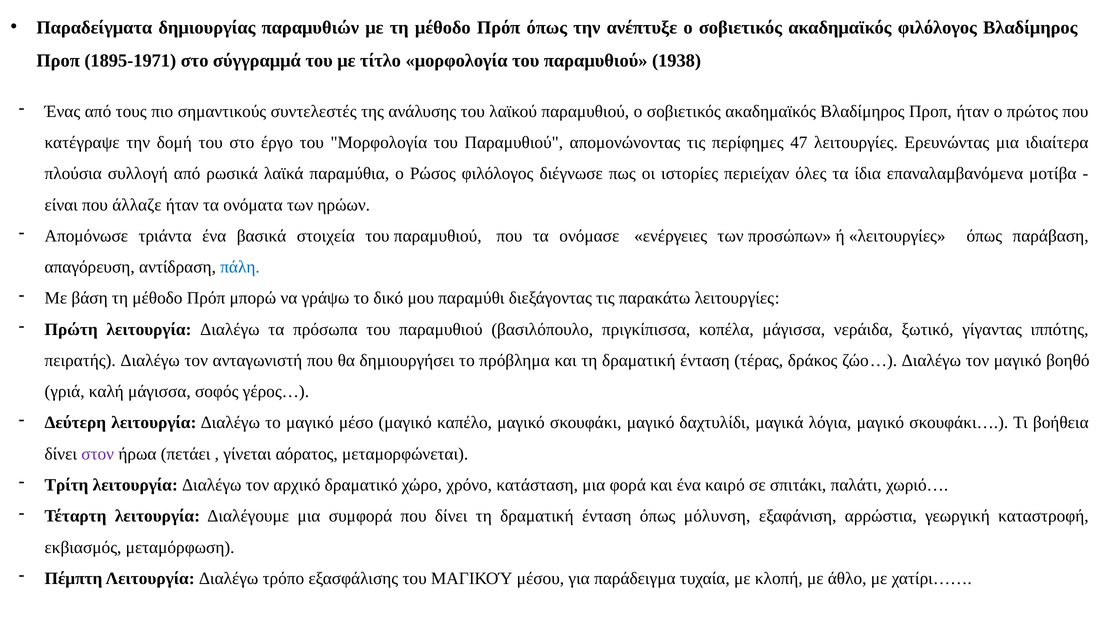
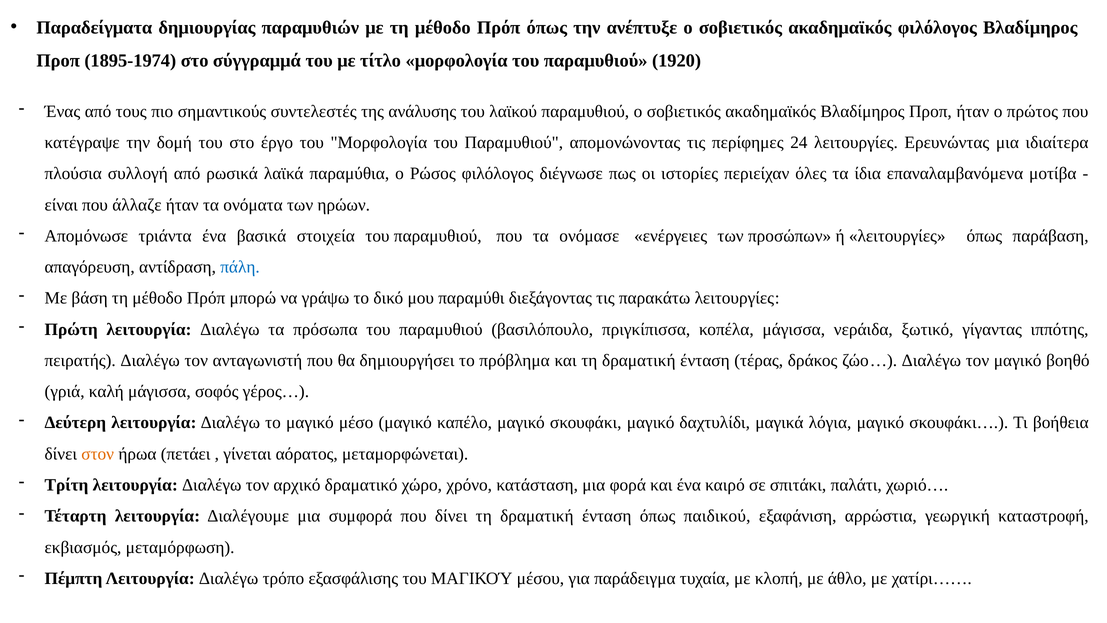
1895-1971: 1895-1971 -> 1895-1974 (130, 61)
1938: 1938 -> 1920 (677, 61)
47: 47 -> 24 (799, 142)
στον colour: purple -> orange (98, 454)
μόλυνση: μόλυνση -> παιδικού (717, 516)
